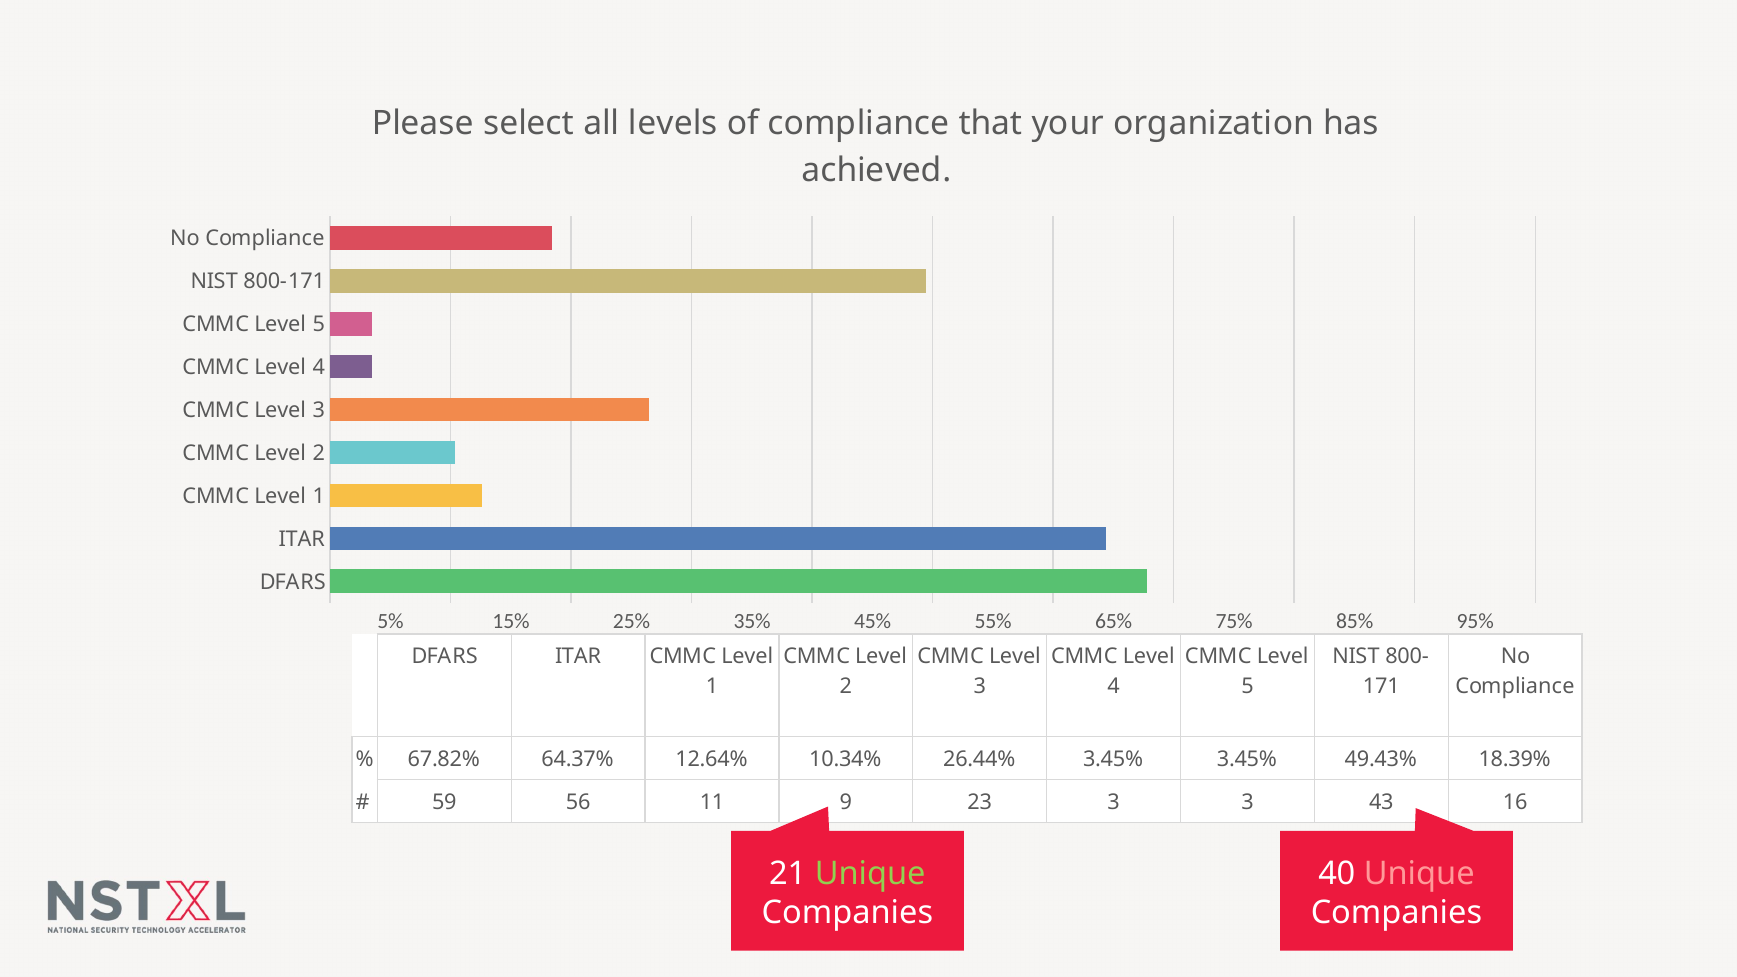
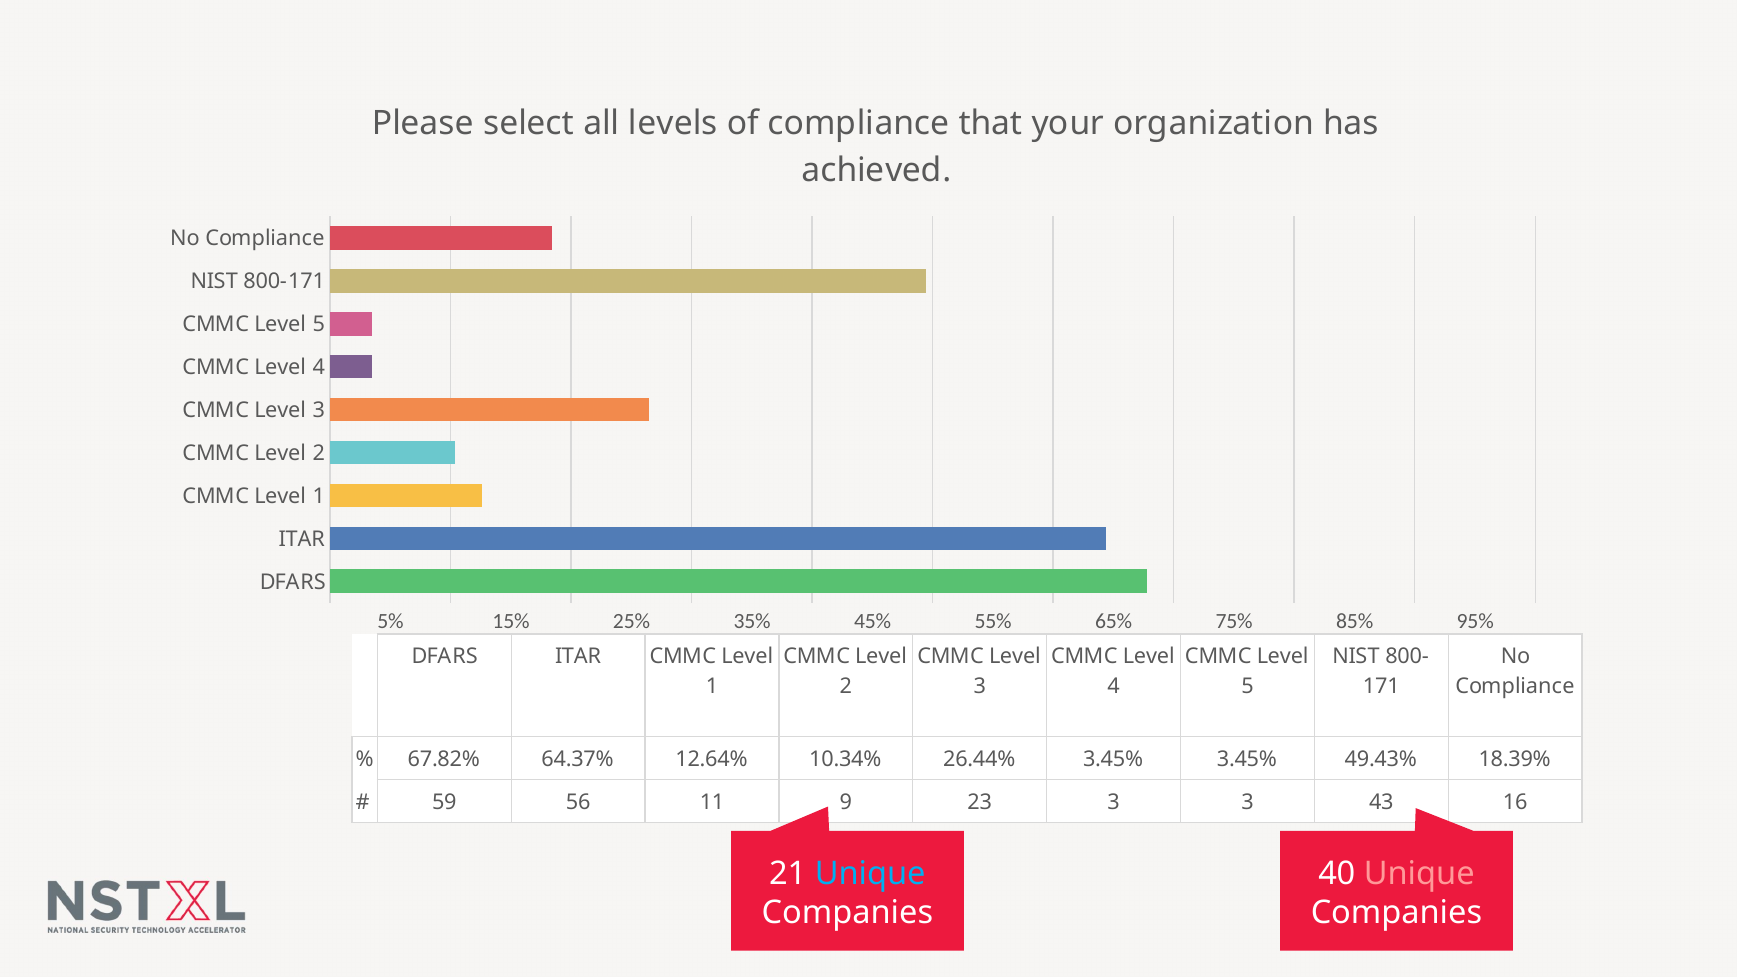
Unique colour: light green -> light blue (870, 874)
